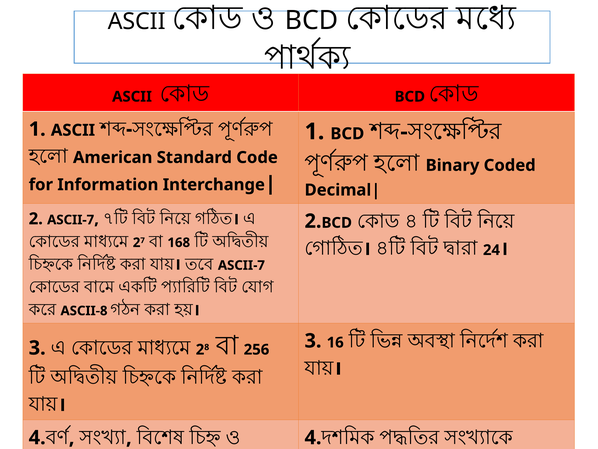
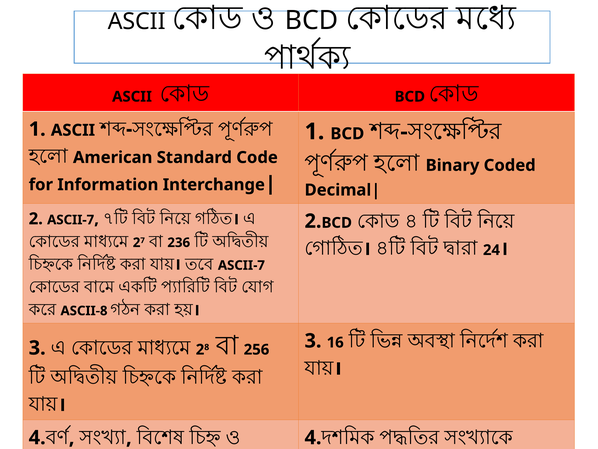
168: 168 -> 236 (179, 242)
